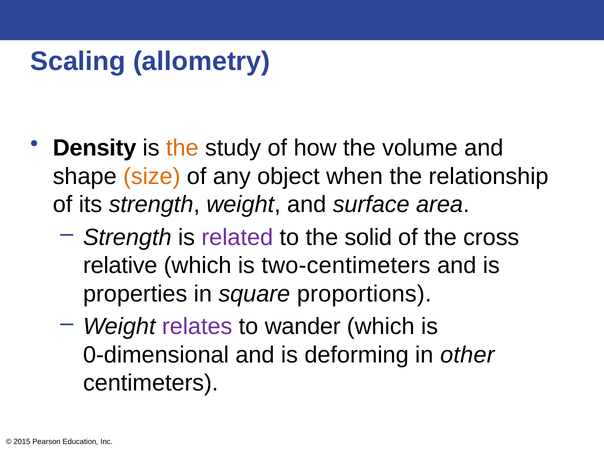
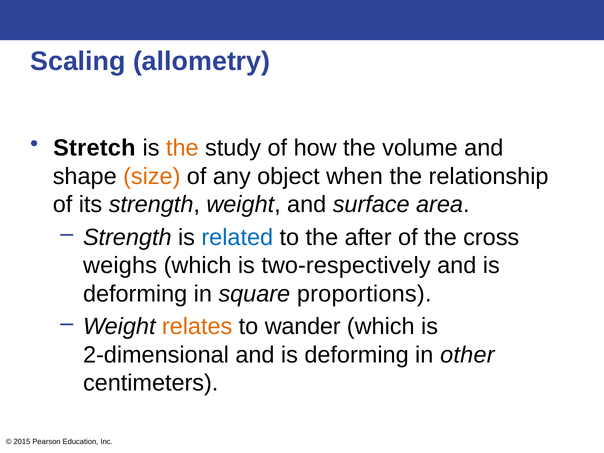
Density: Density -> Stretch (94, 148)
related colour: purple -> blue (237, 237)
solid: solid -> after (368, 237)
relative: relative -> weighs (120, 266)
two-centimeters: two-centimeters -> two-respectively (346, 266)
properties: properties -> deforming (135, 294)
relates colour: purple -> orange (197, 327)
0-dimensional: 0-dimensional -> 2-dimensional (156, 355)
